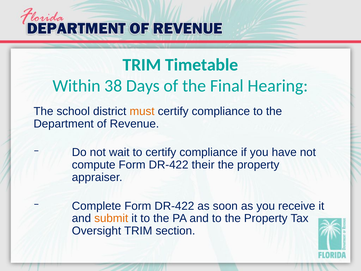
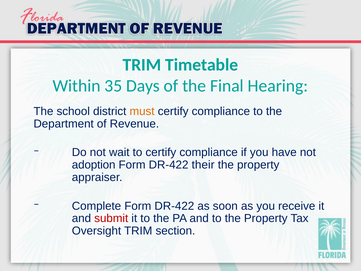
38: 38 -> 35 (113, 86)
compute: compute -> adoption (94, 165)
submit colour: orange -> red (111, 218)
